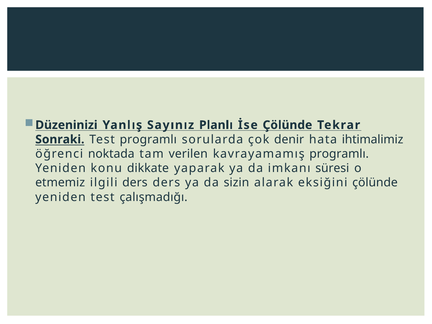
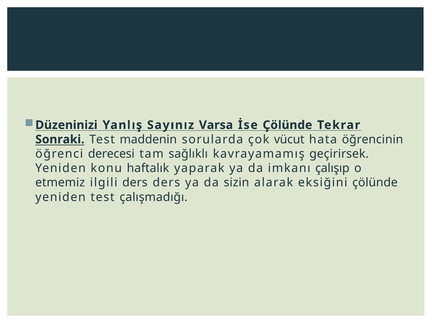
Planlı: Planlı -> Varsa (216, 125)
Test programlı: programlı -> maddenin (148, 139)
denir: denir -> vücut (289, 139)
ihtimalimiz: ihtimalimiz -> öğrencinin (373, 139)
noktada: noktada -> derecesi (111, 154)
verilen: verilen -> sağlıklı (188, 154)
kavrayamamış programlı: programlı -> geçirirsek (339, 154)
dikkate: dikkate -> haftalık (148, 168)
süresi: süresi -> çalışıp (332, 168)
